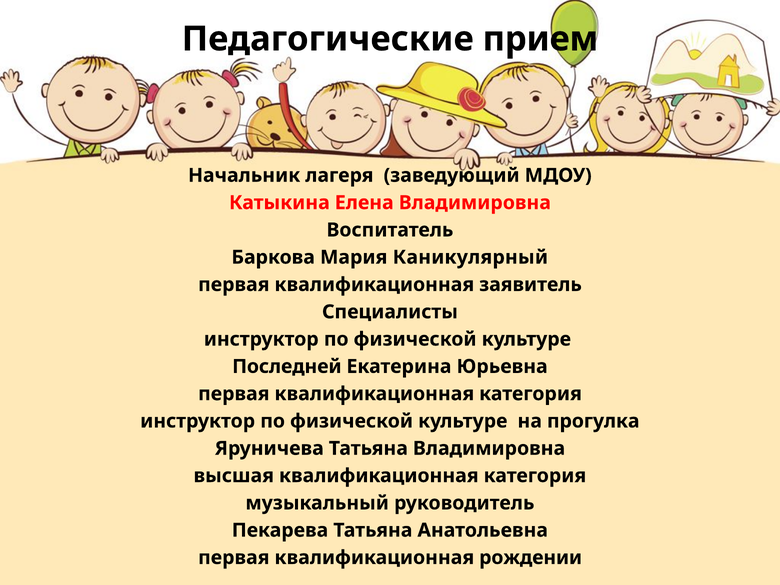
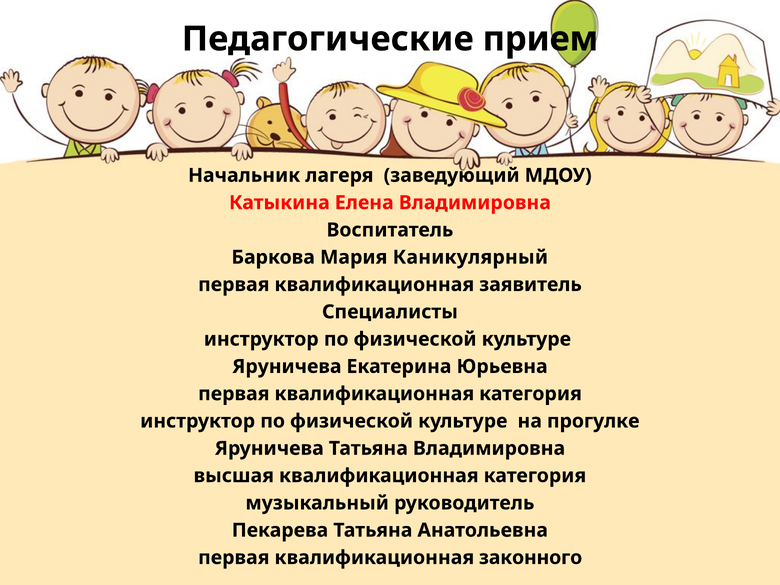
Последней: Последней -> Яруничева (287, 366)
прогулка: прогулка -> прогулке (593, 421)
рождении: рождении -> законного (531, 558)
